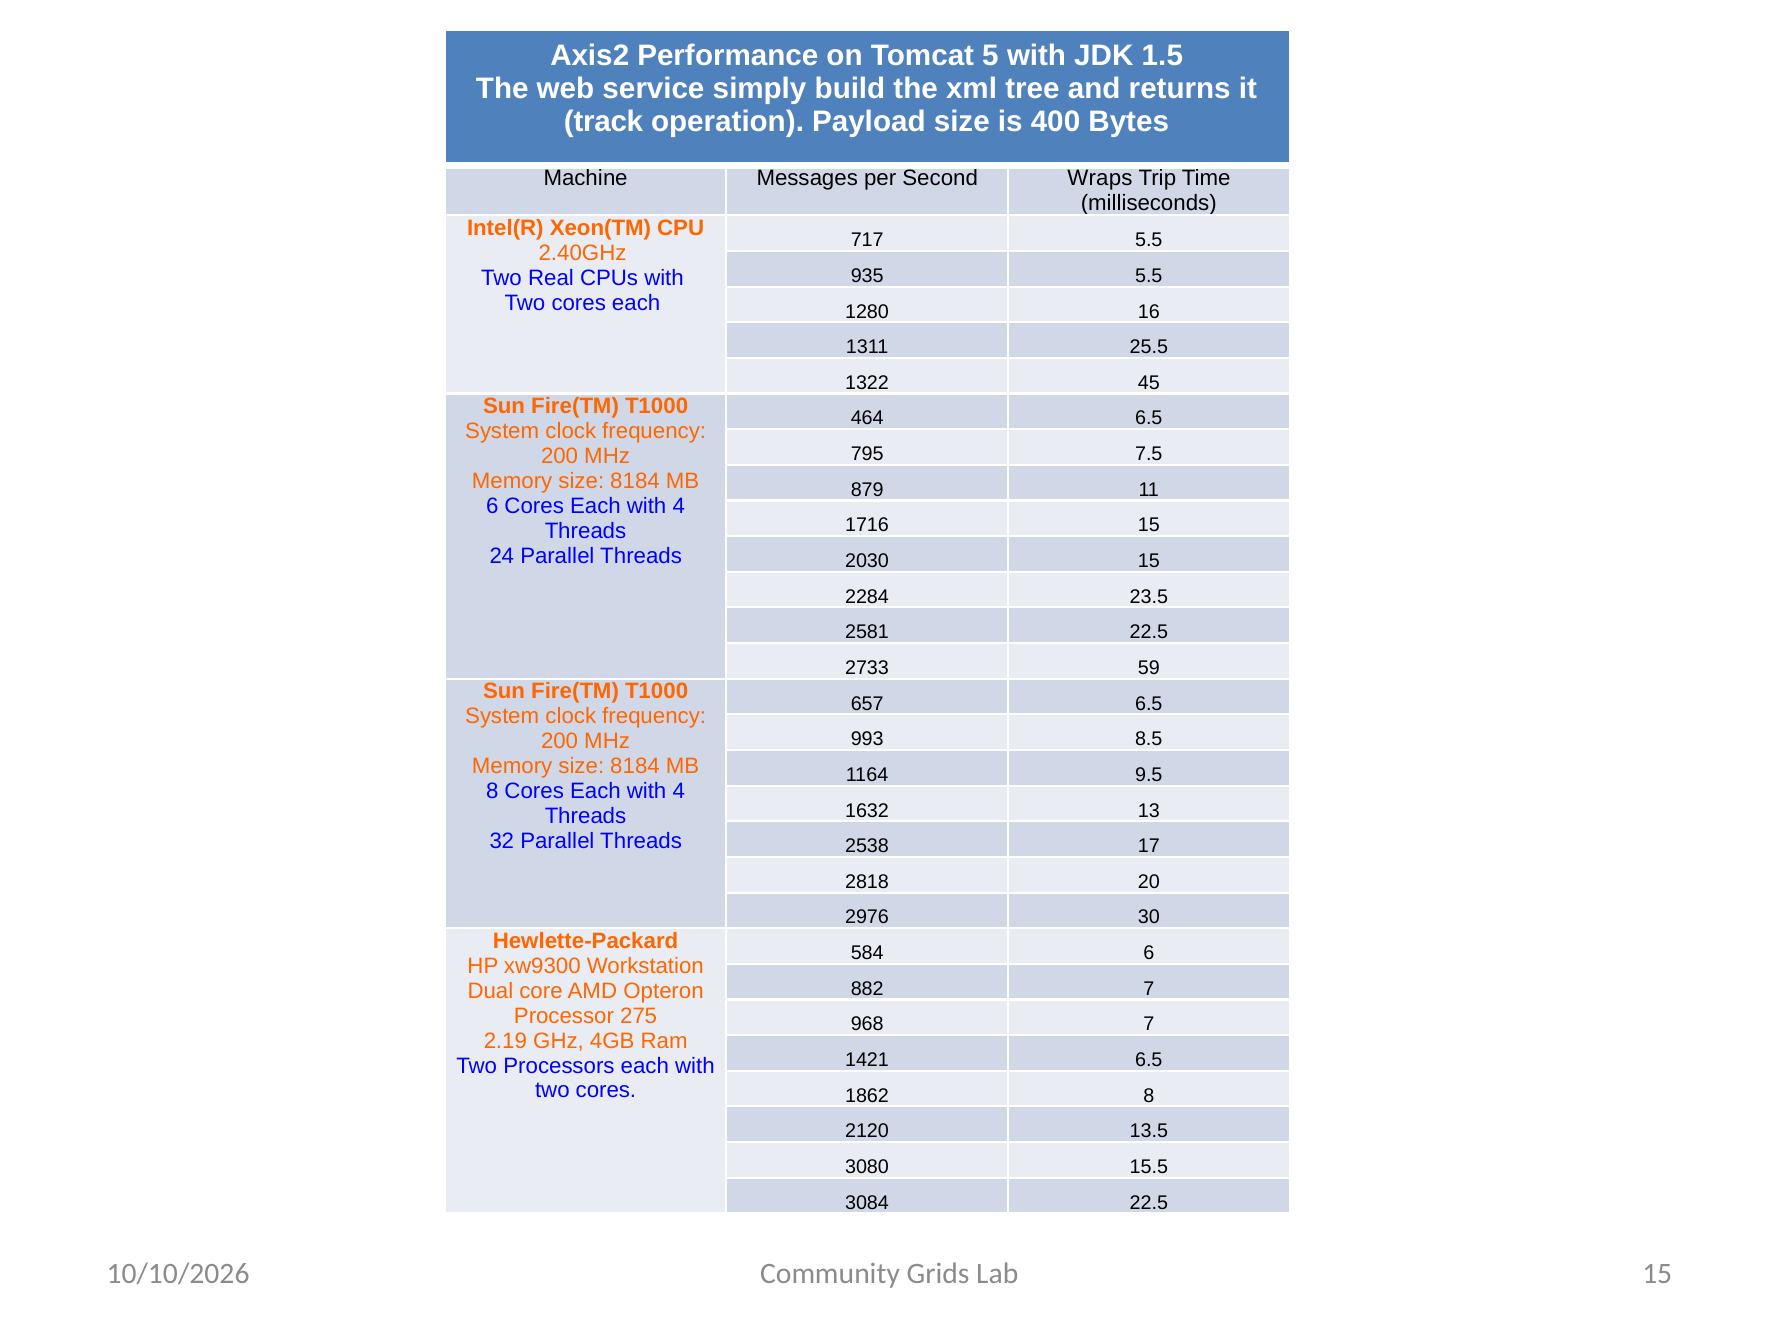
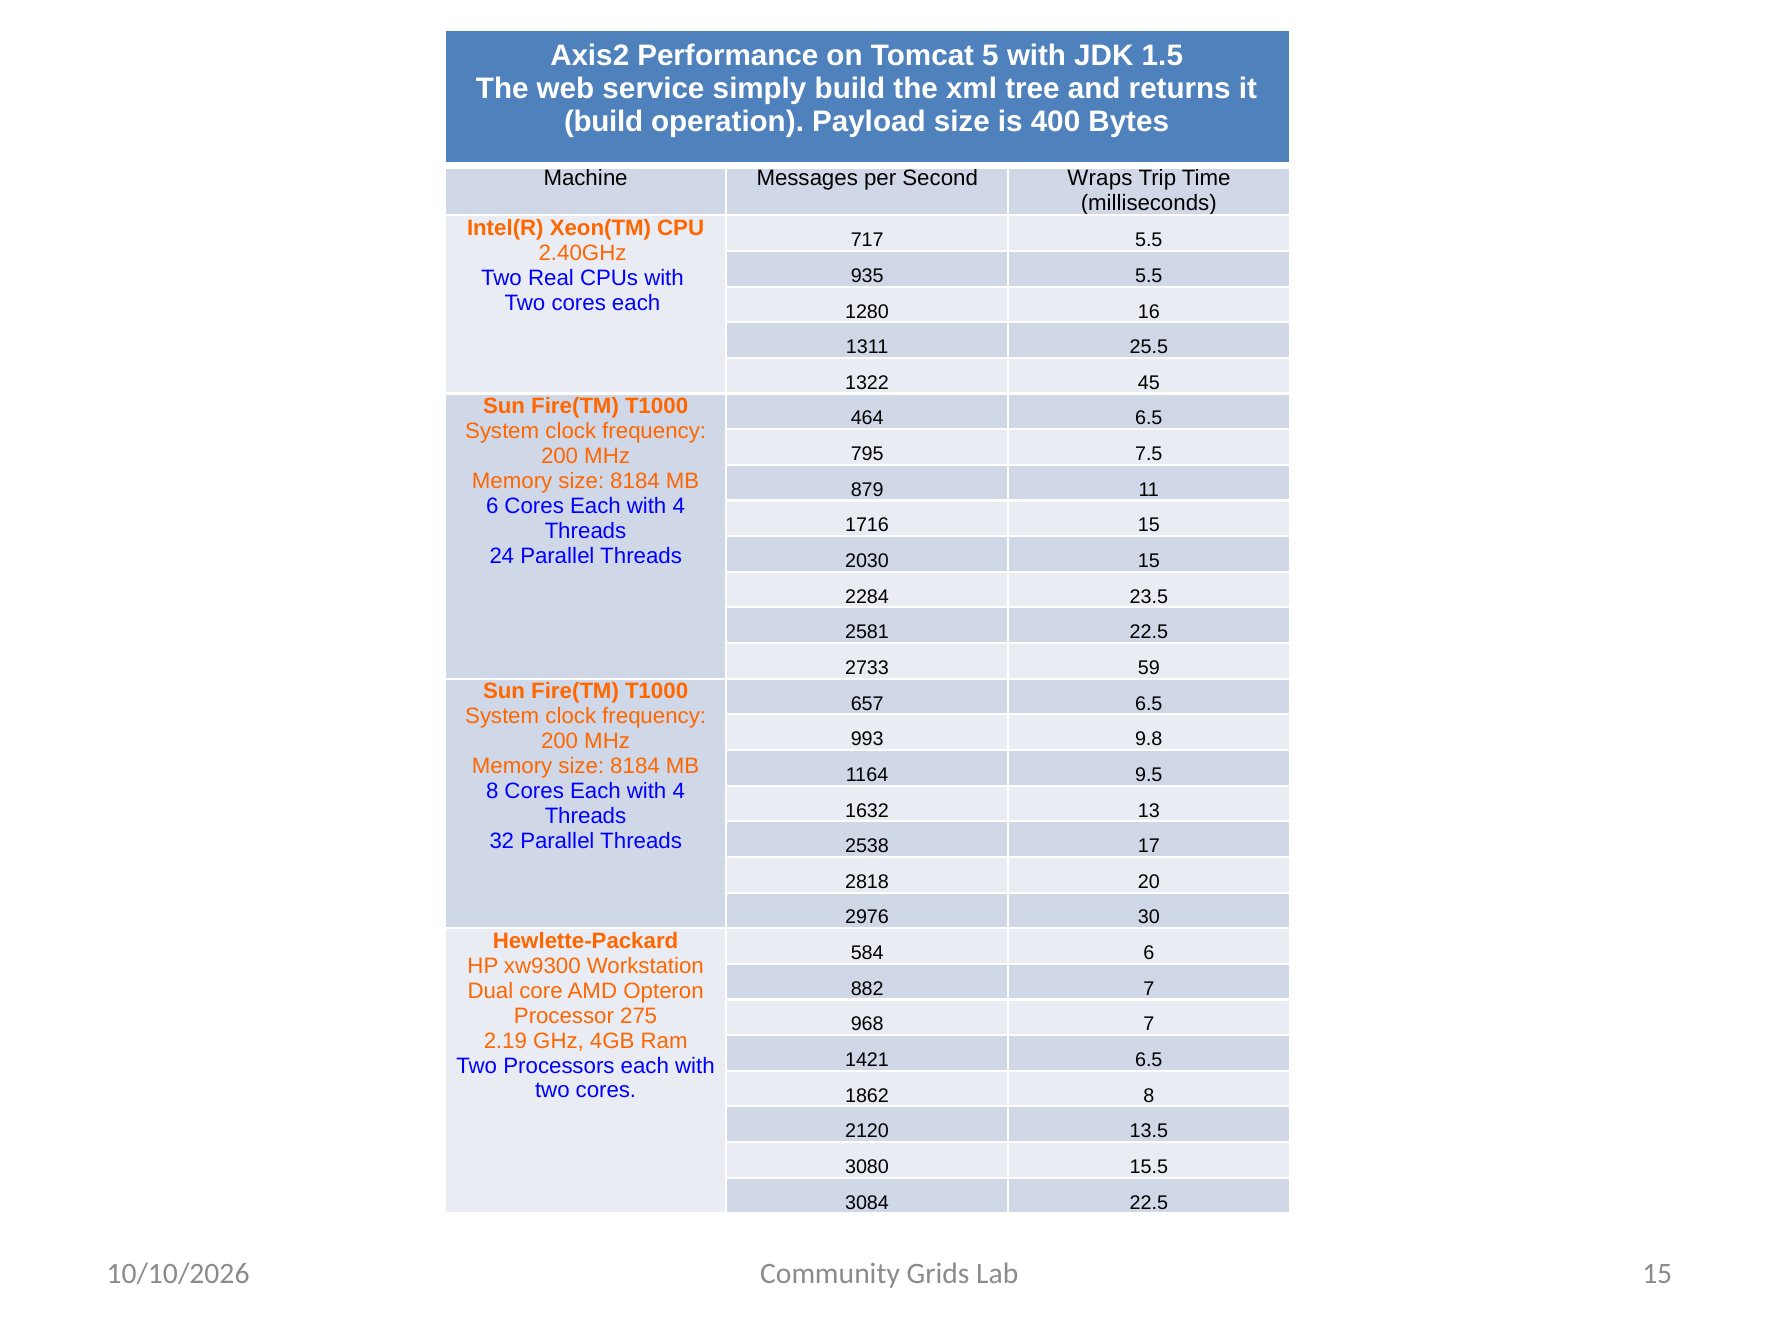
track: track -> build (604, 122)
8.5: 8.5 -> 9.8 (1149, 739)
